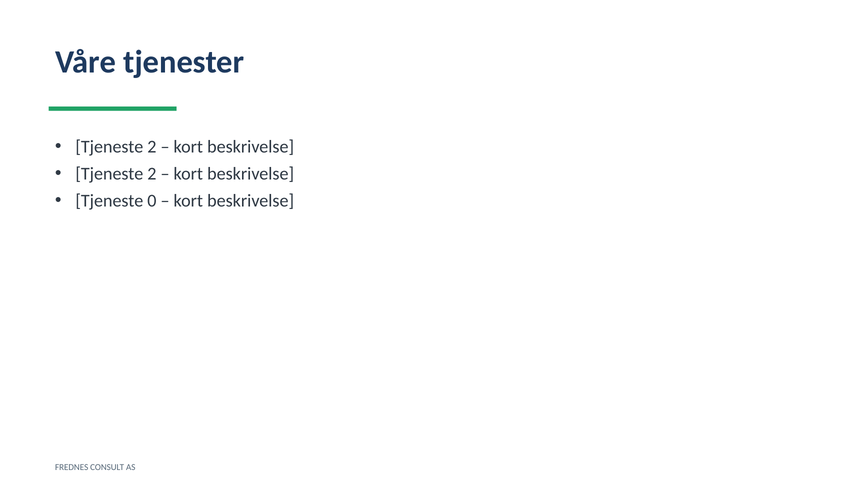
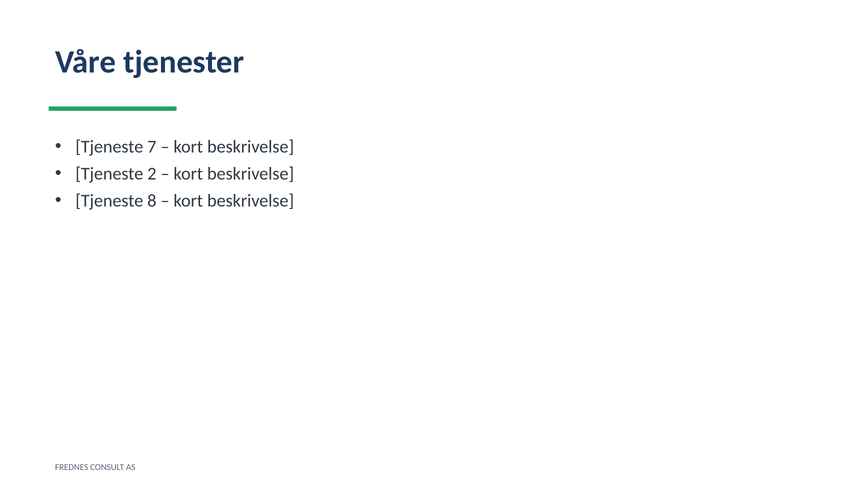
2: 2 -> 7 (152, 147)
0: 0 -> 8 (152, 201)
